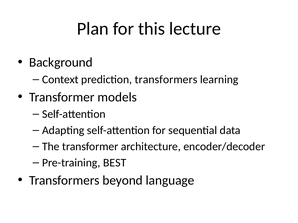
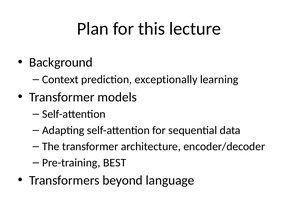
prediction transformers: transformers -> exceptionally (166, 80)
